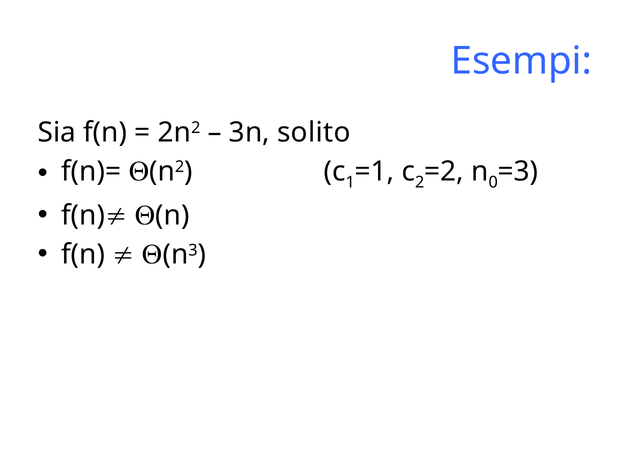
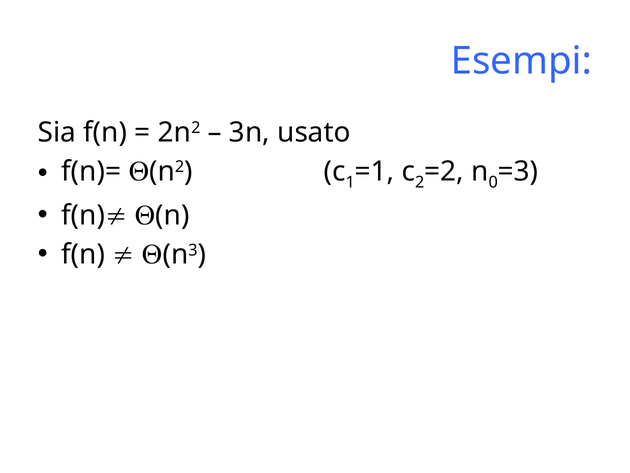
solito: solito -> usato (314, 132)
